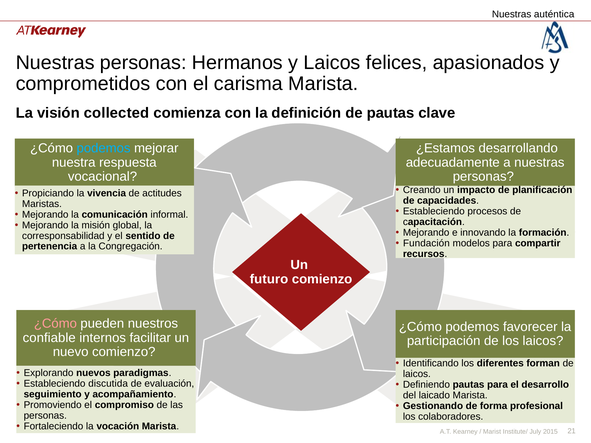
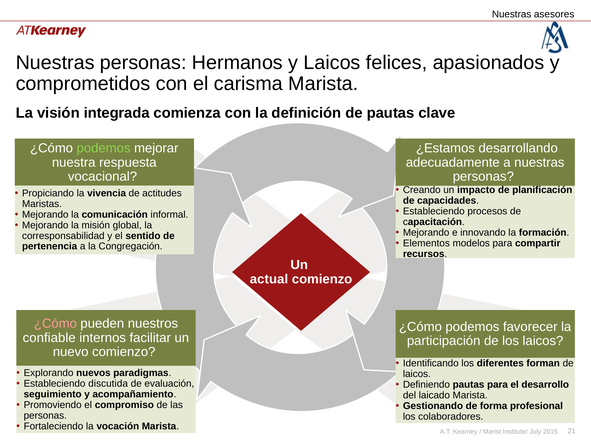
auténtica: auténtica -> asesores (554, 14)
collected: collected -> integrada (117, 113)
podemos colour: light blue -> light green (104, 148)
Fundación: Fundación -> Elementos (426, 243)
futuro: futuro -> actual (269, 279)
